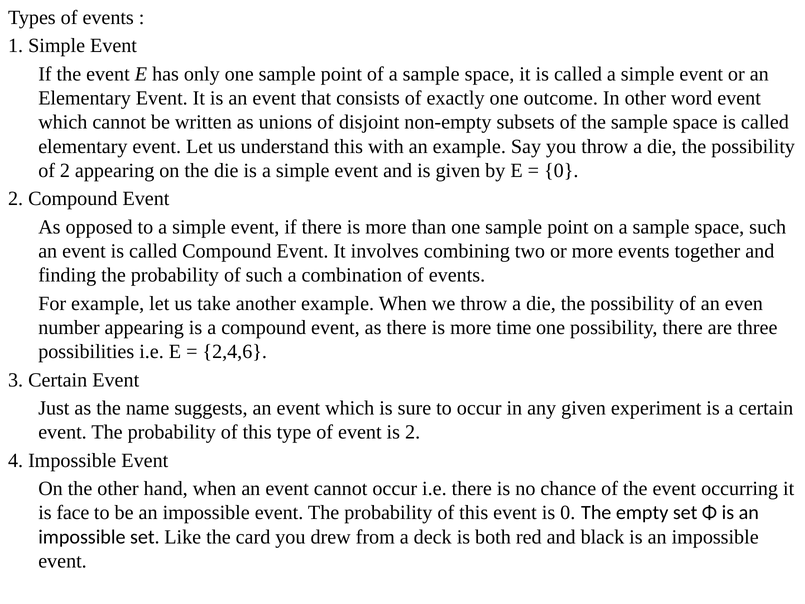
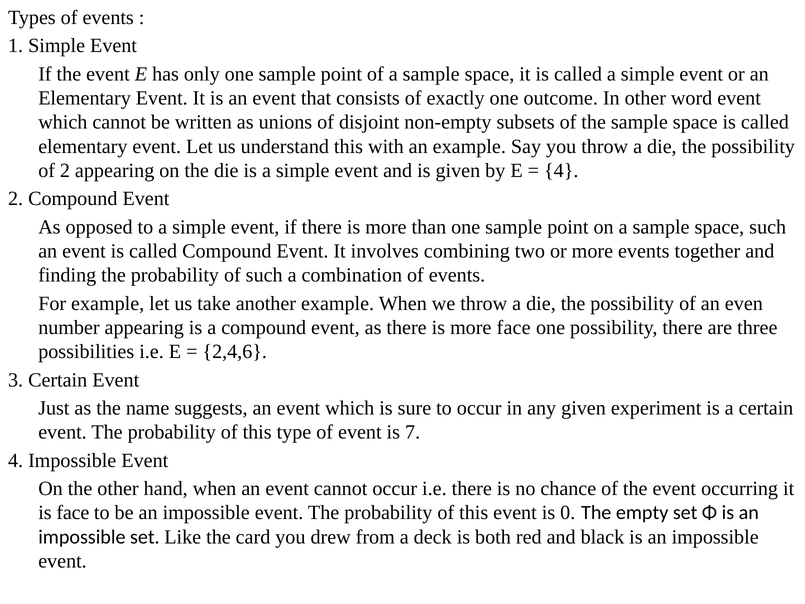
0: 0 -> 4 (561, 170)
more time: time -> face (514, 327)
is 2: 2 -> 7 (413, 432)
